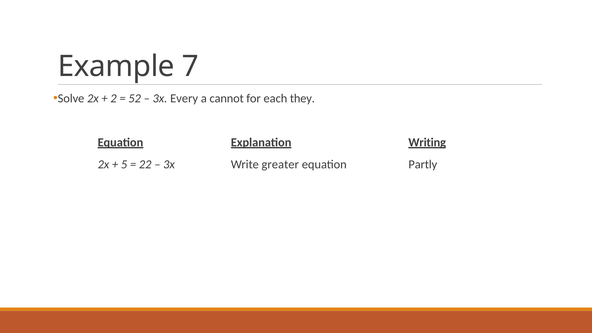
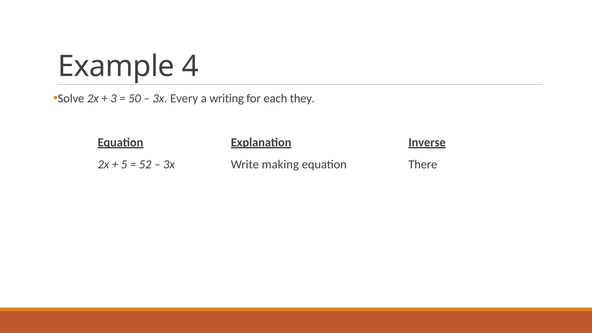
7: 7 -> 4 (190, 66)
2: 2 -> 3 (114, 98)
52: 52 -> 50 (135, 98)
cannot: cannot -> writing (227, 98)
Writing: Writing -> Inverse (427, 142)
22: 22 -> 52 (145, 164)
greater: greater -> making (280, 164)
Partly: Partly -> There (423, 164)
